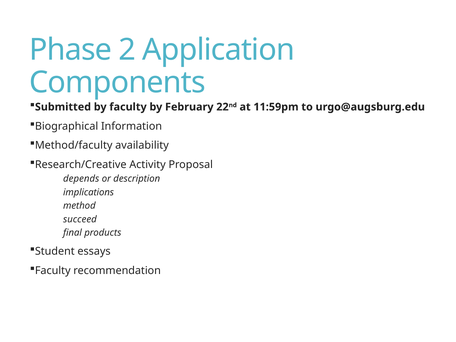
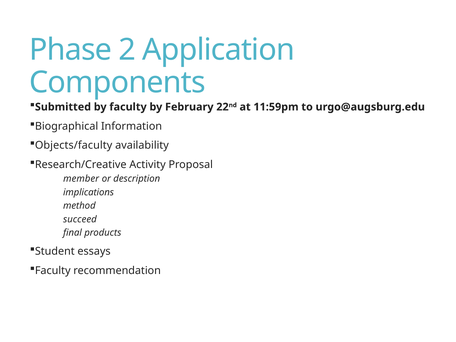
Method/faculty: Method/faculty -> Objects/faculty (74, 145)
depends: depends -> member (81, 179)
